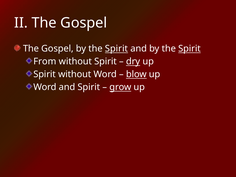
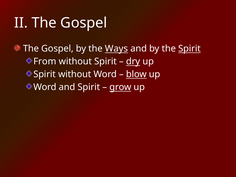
Gospel by the Spirit: Spirit -> Ways (116, 49)
